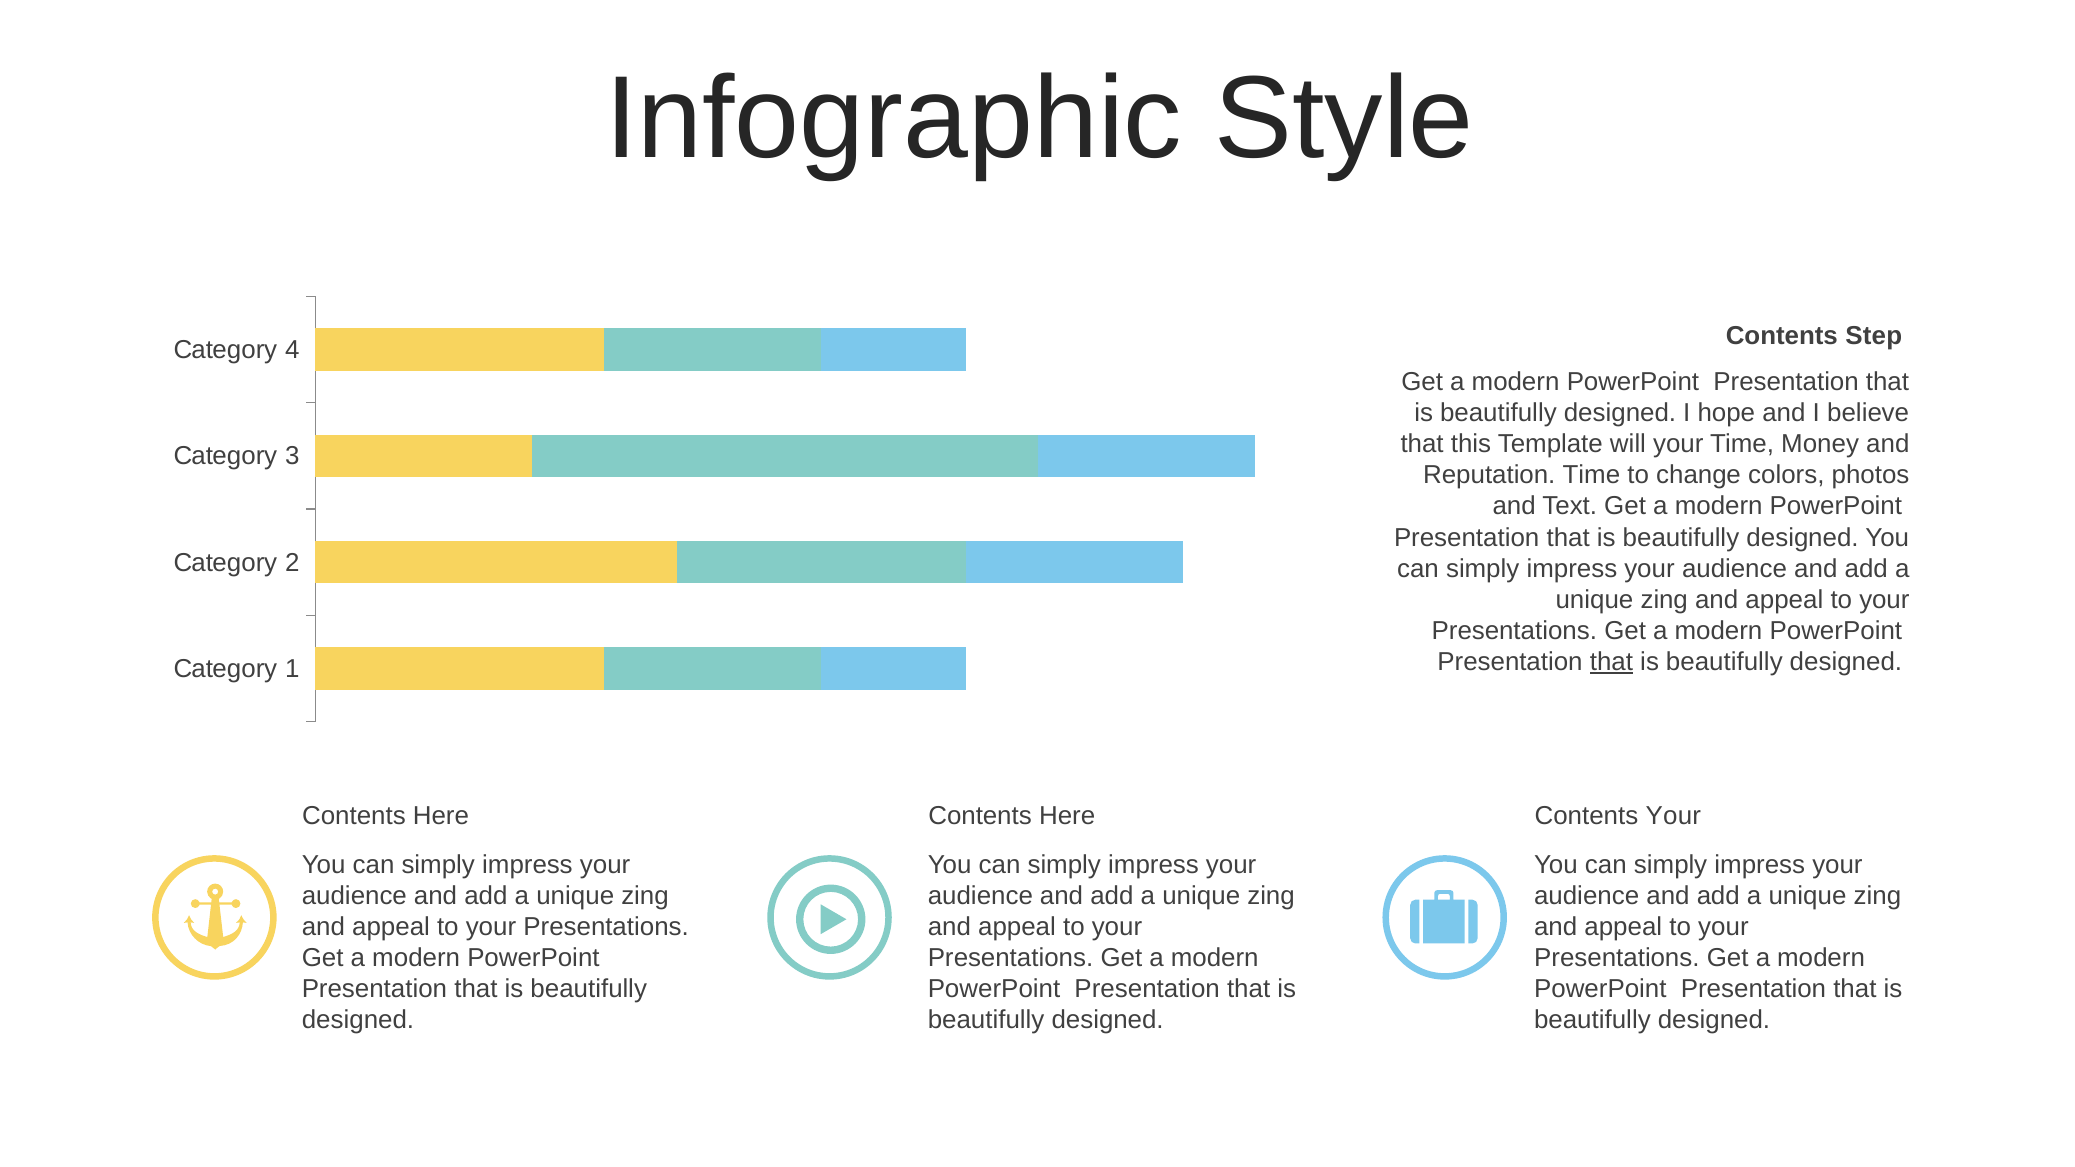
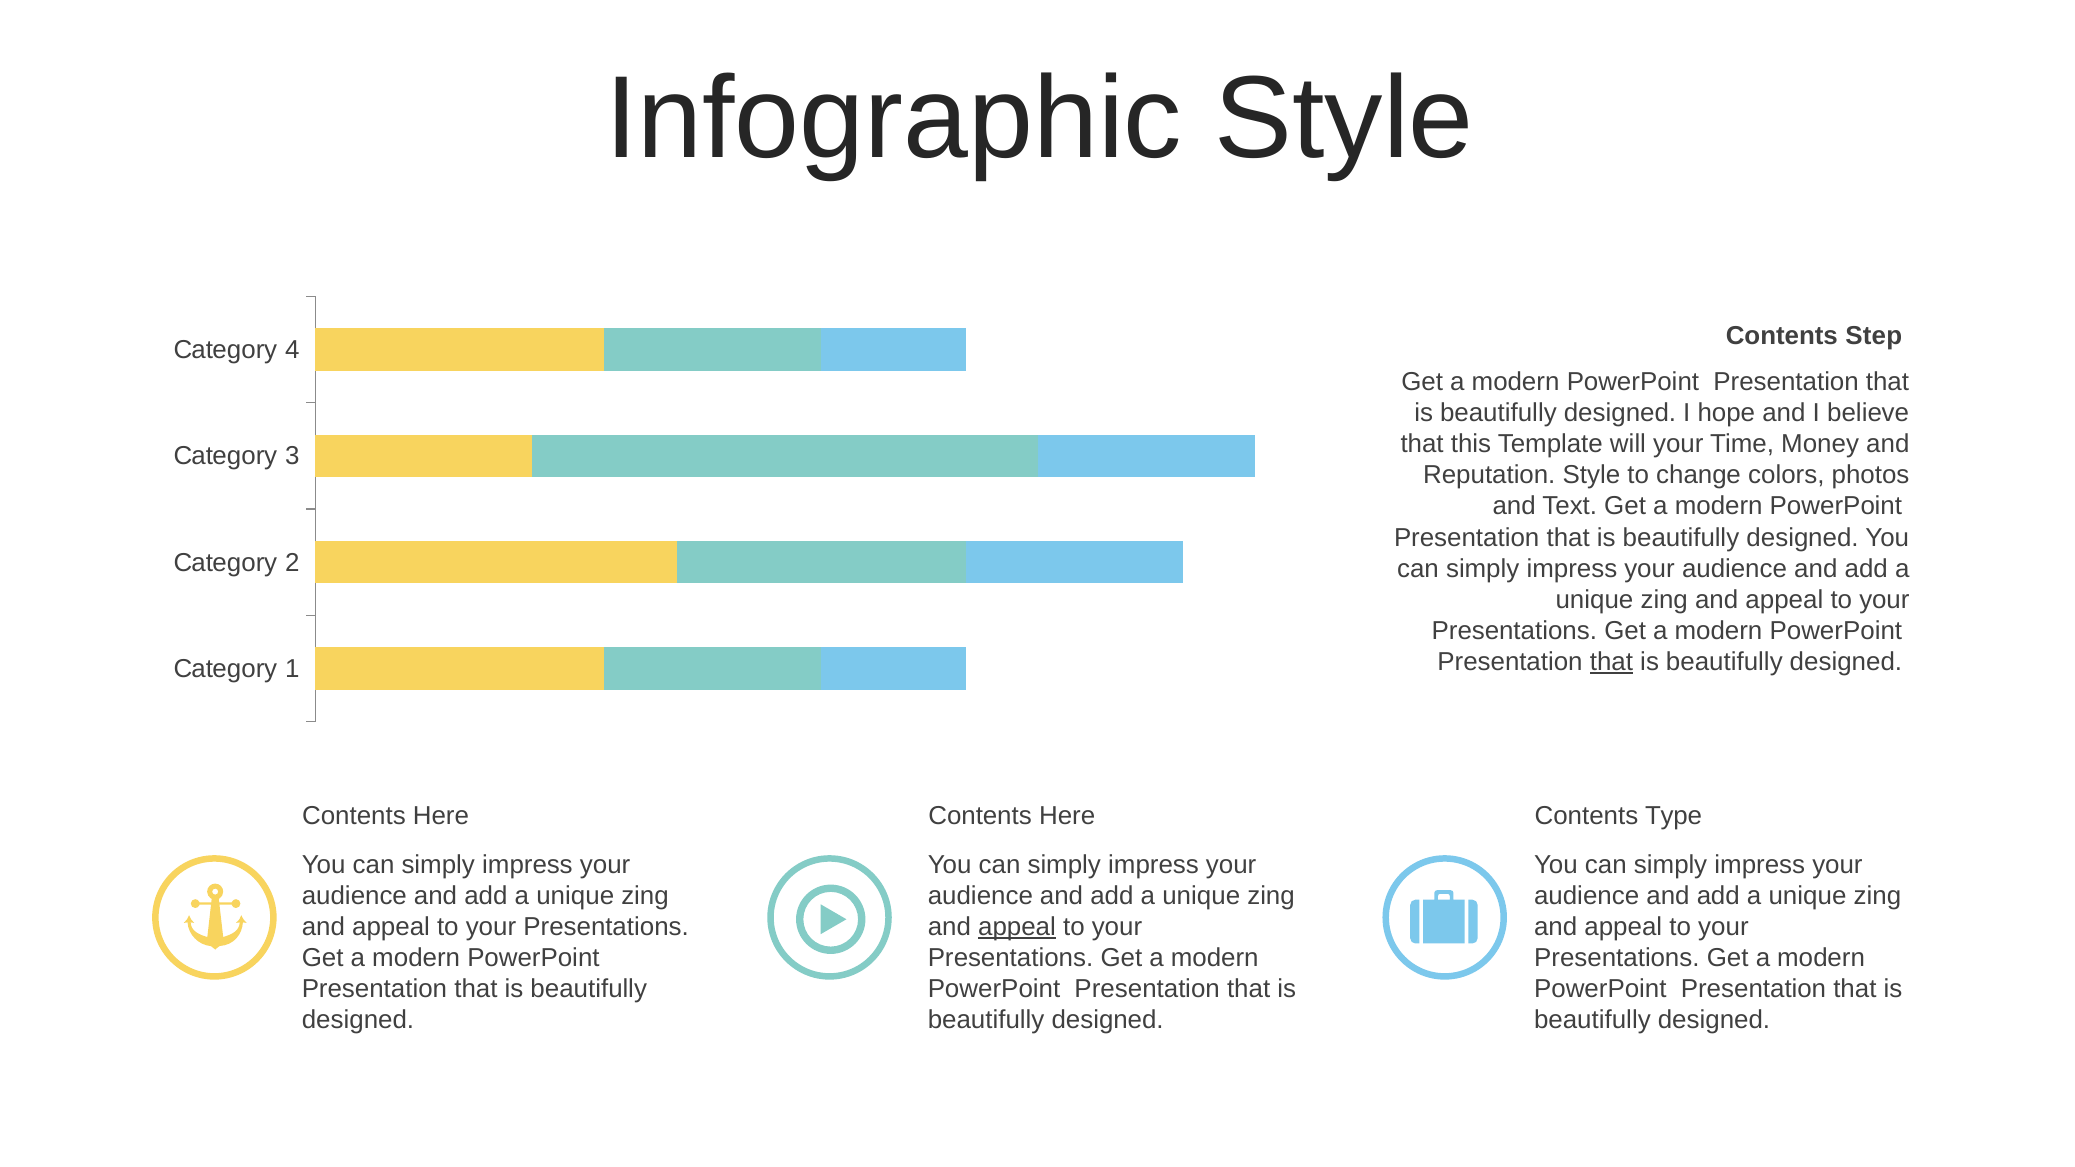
Reputation Time: Time -> Style (1591, 475)
Contents Your: Your -> Type (1674, 816)
appeal underline: none -> present (1017, 927)
